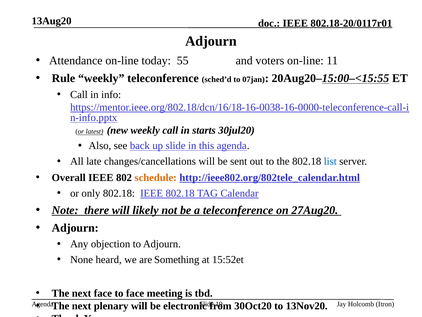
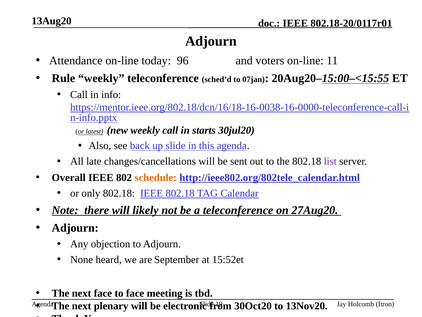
55: 55 -> 96 (183, 61)
list colour: blue -> purple (330, 161)
Something: Something -> September (177, 259)
